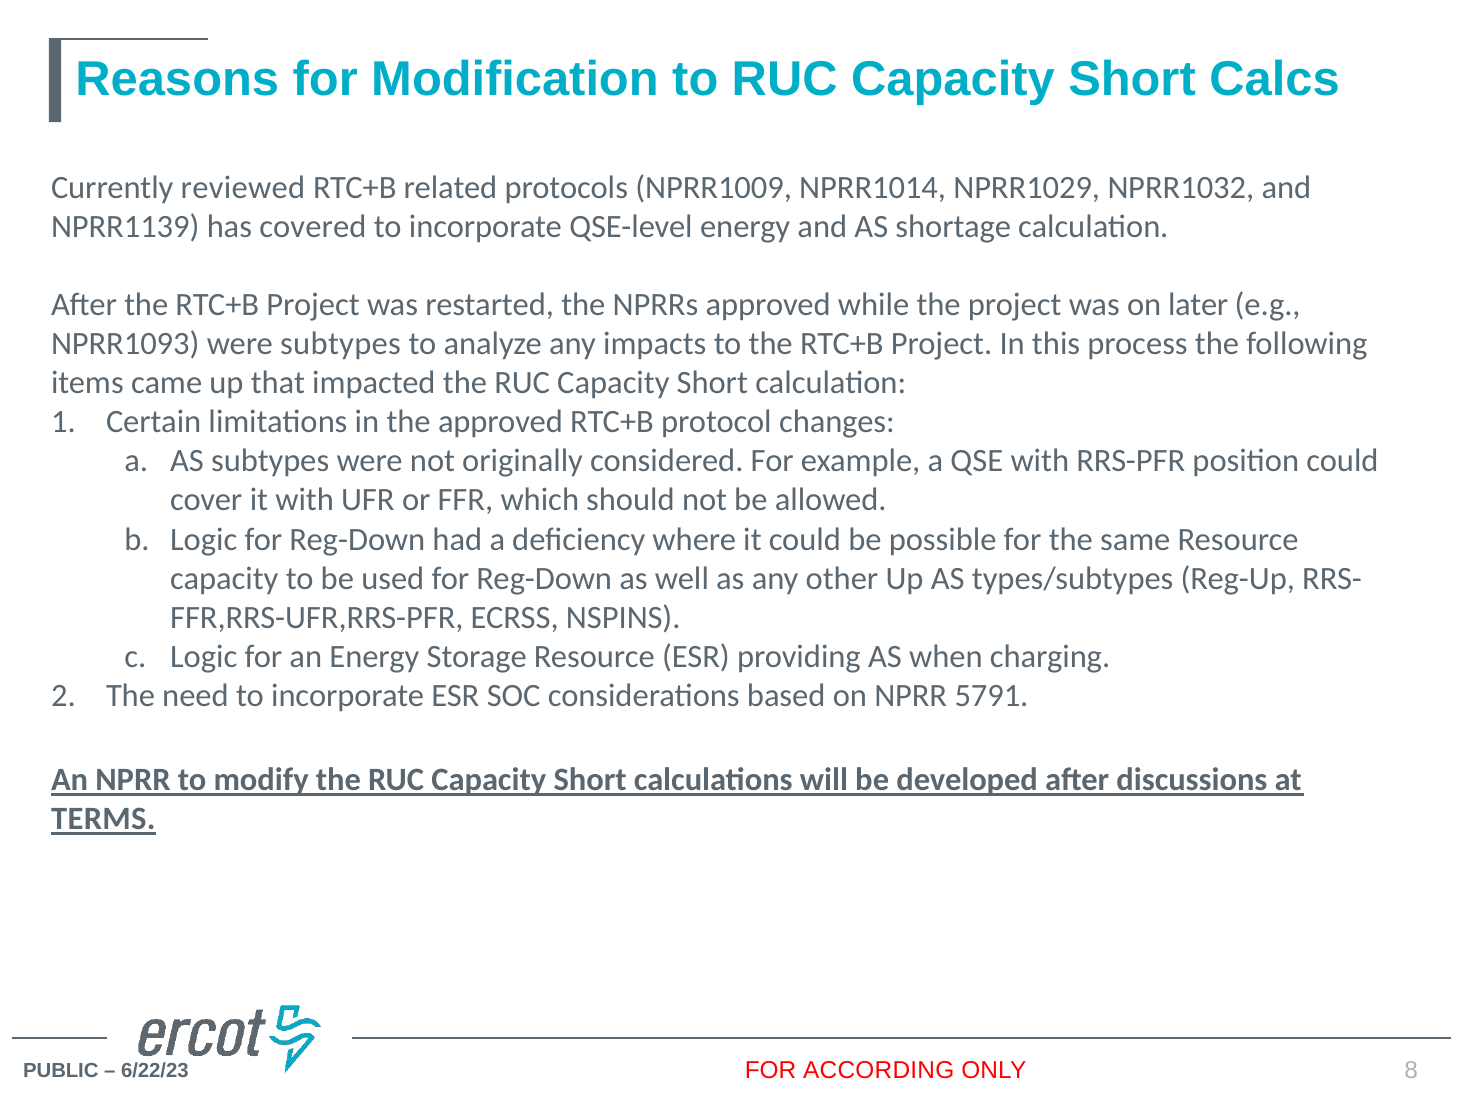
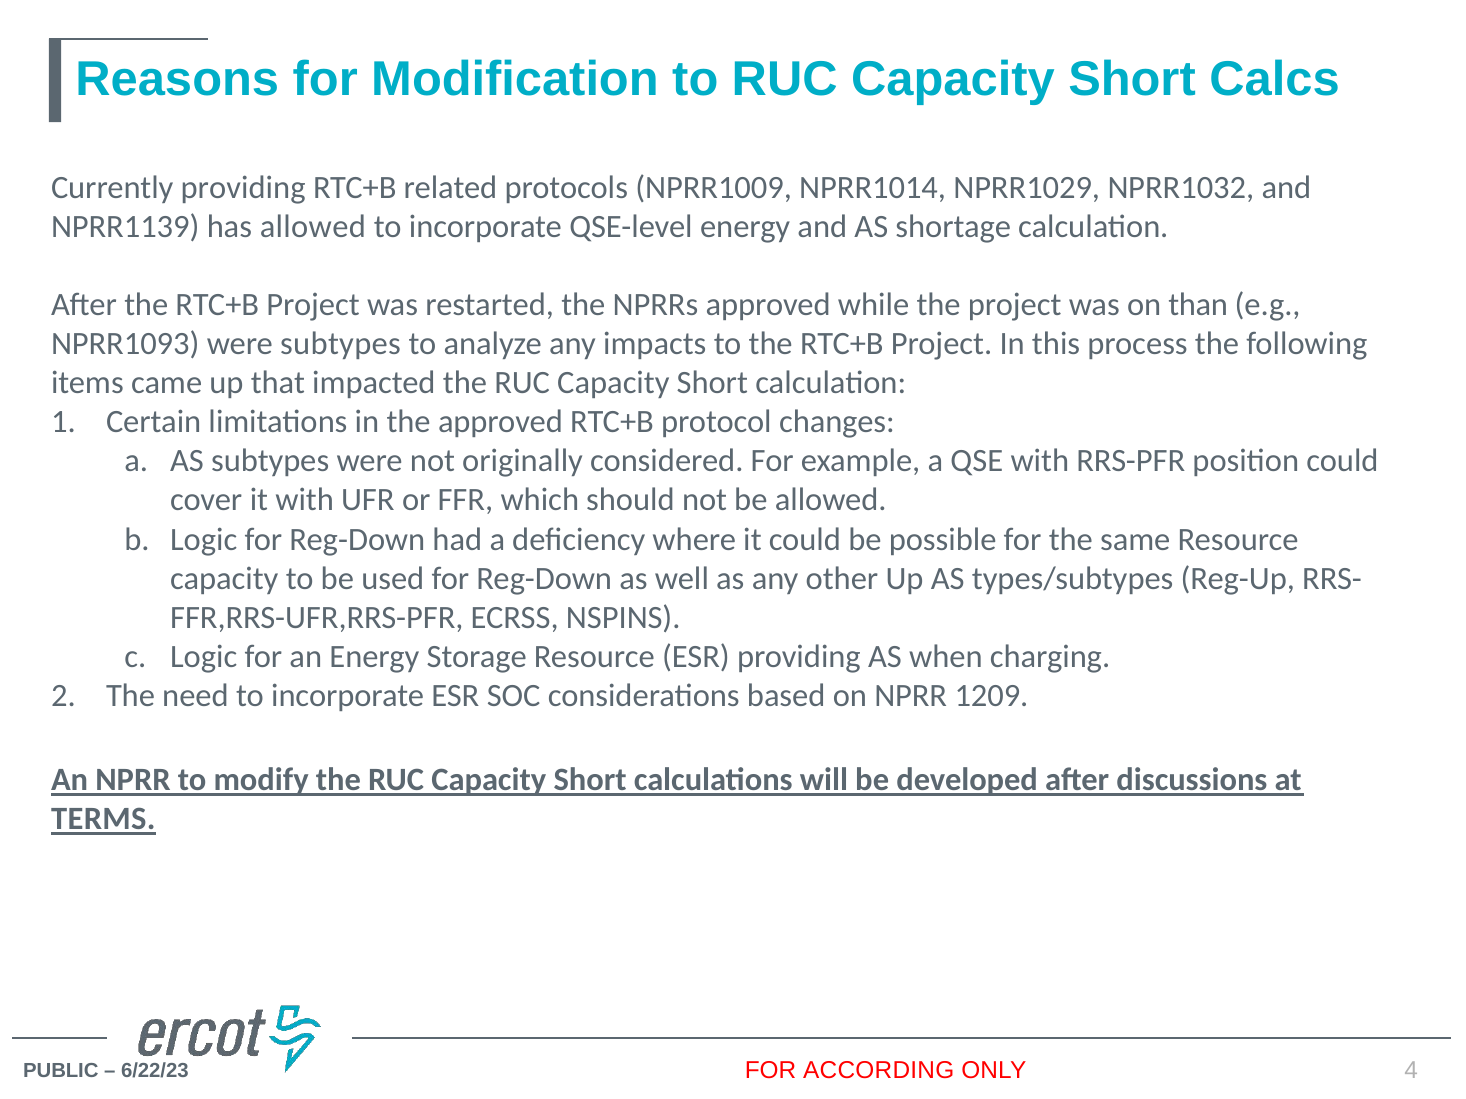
Currently reviewed: reviewed -> providing (243, 188)
has covered: covered -> allowed (313, 227)
later: later -> than (1198, 305)
5791: 5791 -> 1209 (991, 696)
8: 8 -> 4 (1411, 1071)
